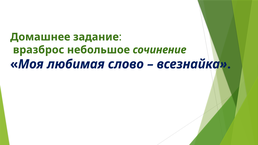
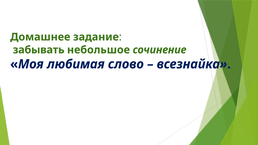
вразброс: вразброс -> забывать (39, 50)
